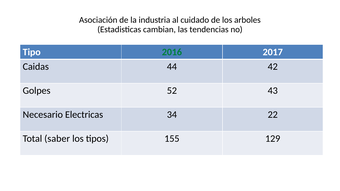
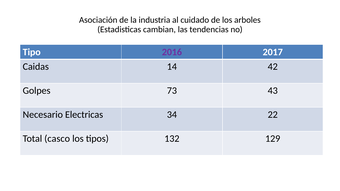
2016 colour: green -> purple (172, 52)
44: 44 -> 14 (172, 67)
52: 52 -> 73 (172, 91)
saber: saber -> casco (57, 139)
155: 155 -> 132 (172, 139)
